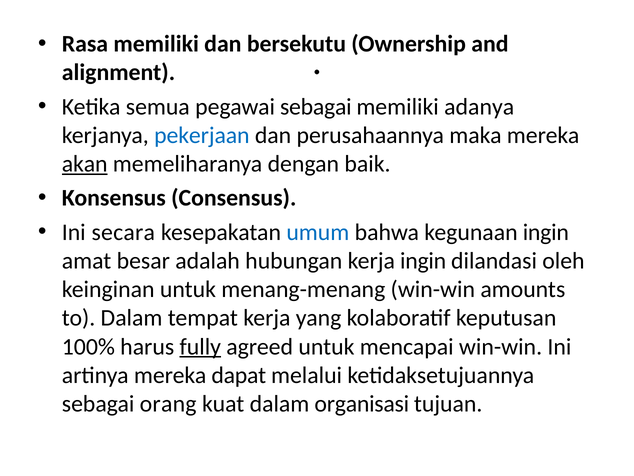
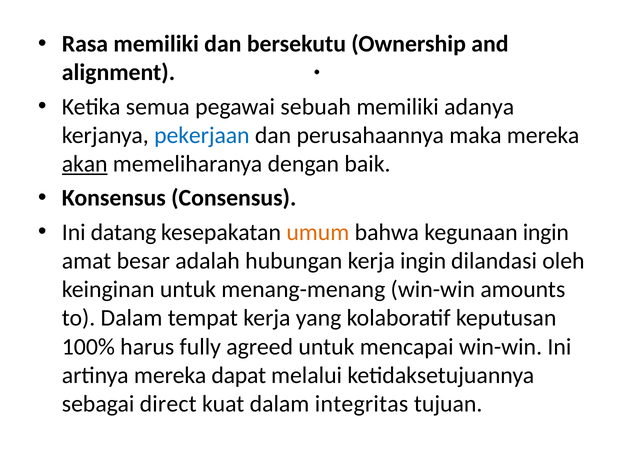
pegawai sebagai: sebagai -> sebuah (316, 107)
secara: secara -> datang (123, 232)
umum colour: blue -> orange (318, 232)
fully underline: present -> none (200, 346)
orang: orang -> direct (168, 403)
organisasi: organisasi -> integritas (362, 403)
